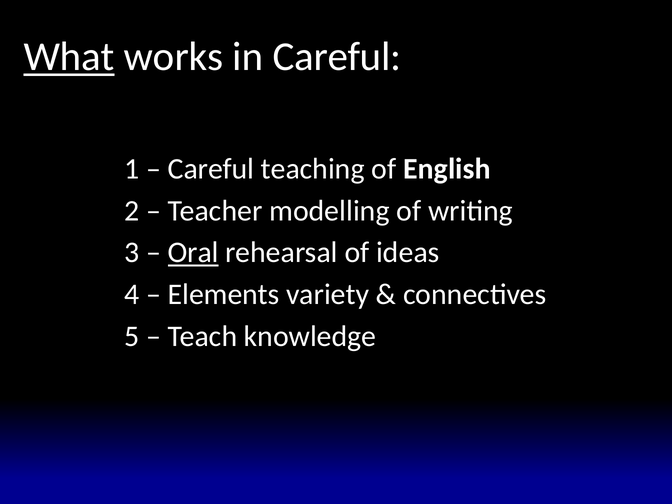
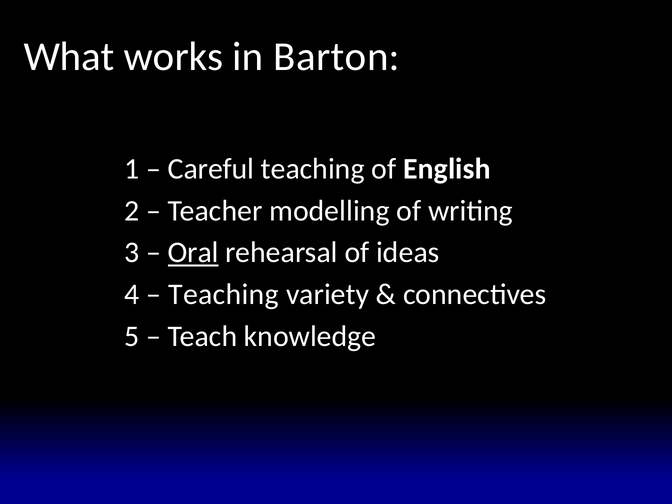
What underline: present -> none (69, 57)
in Careful: Careful -> Barton (337, 57)
Elements: Elements -> Teaching (224, 294)
